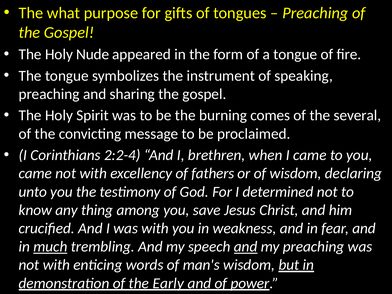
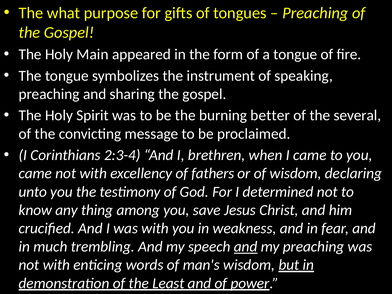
Nude: Nude -> Main (92, 54)
comes: comes -> better (270, 115)
2:2-4: 2:2-4 -> 2:3-4 (122, 155)
much underline: present -> none (50, 247)
Early: Early -> Least (168, 283)
